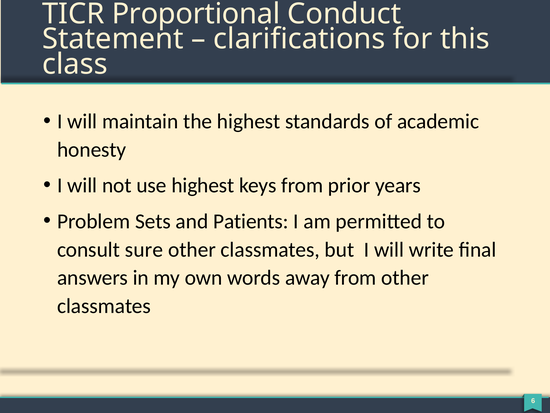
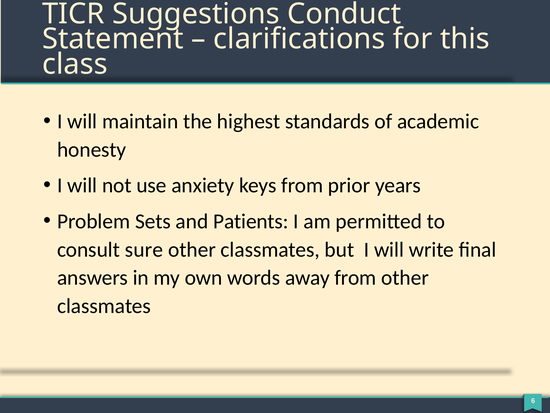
Proportional: Proportional -> Suggestions (196, 14)
use highest: highest -> anxiety (203, 185)
